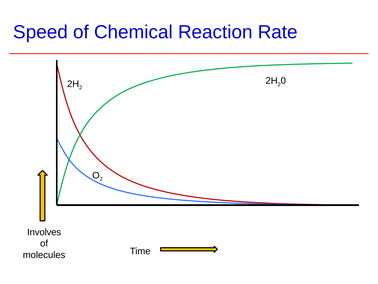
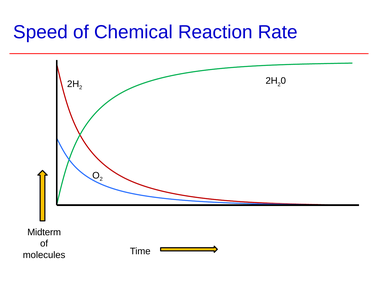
Involves: Involves -> Midterm (44, 232)
